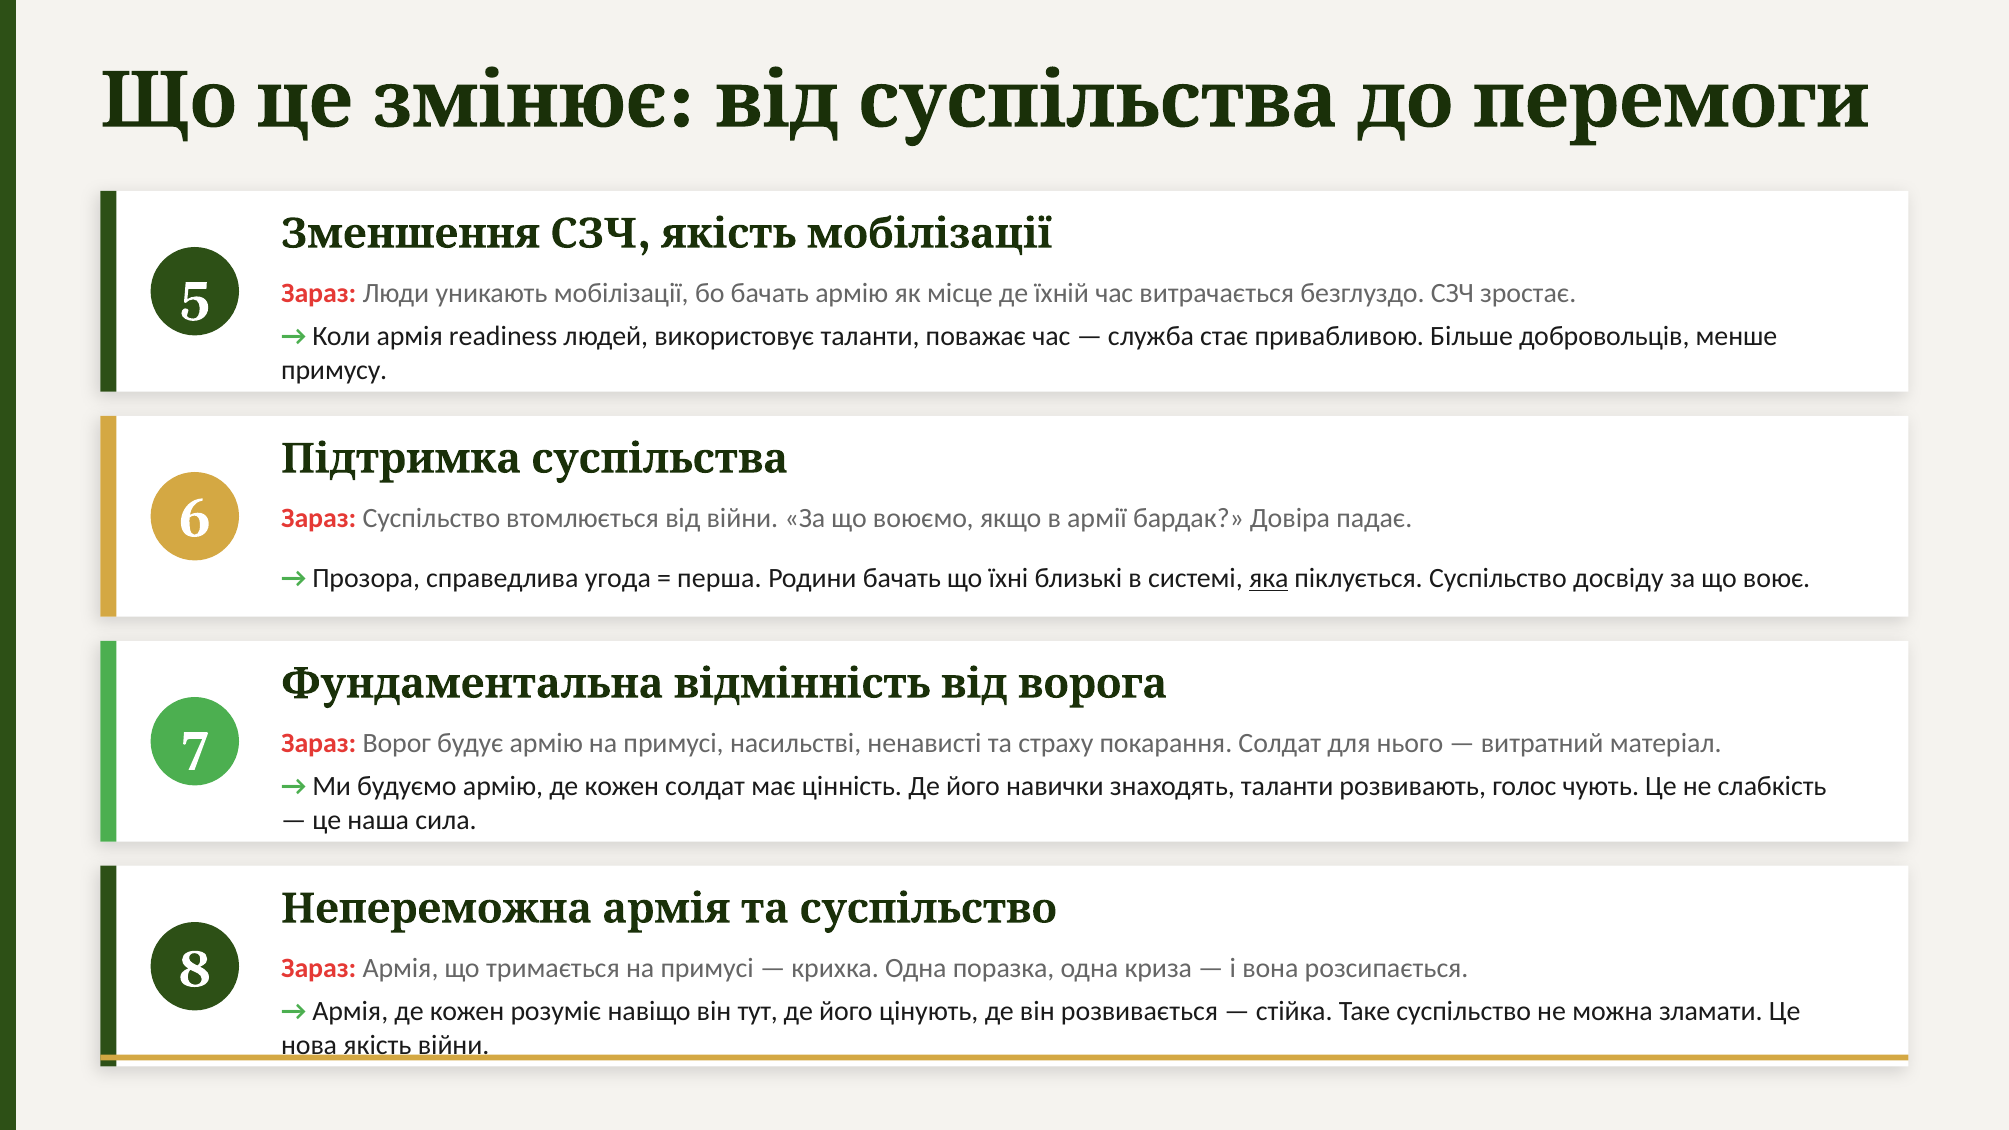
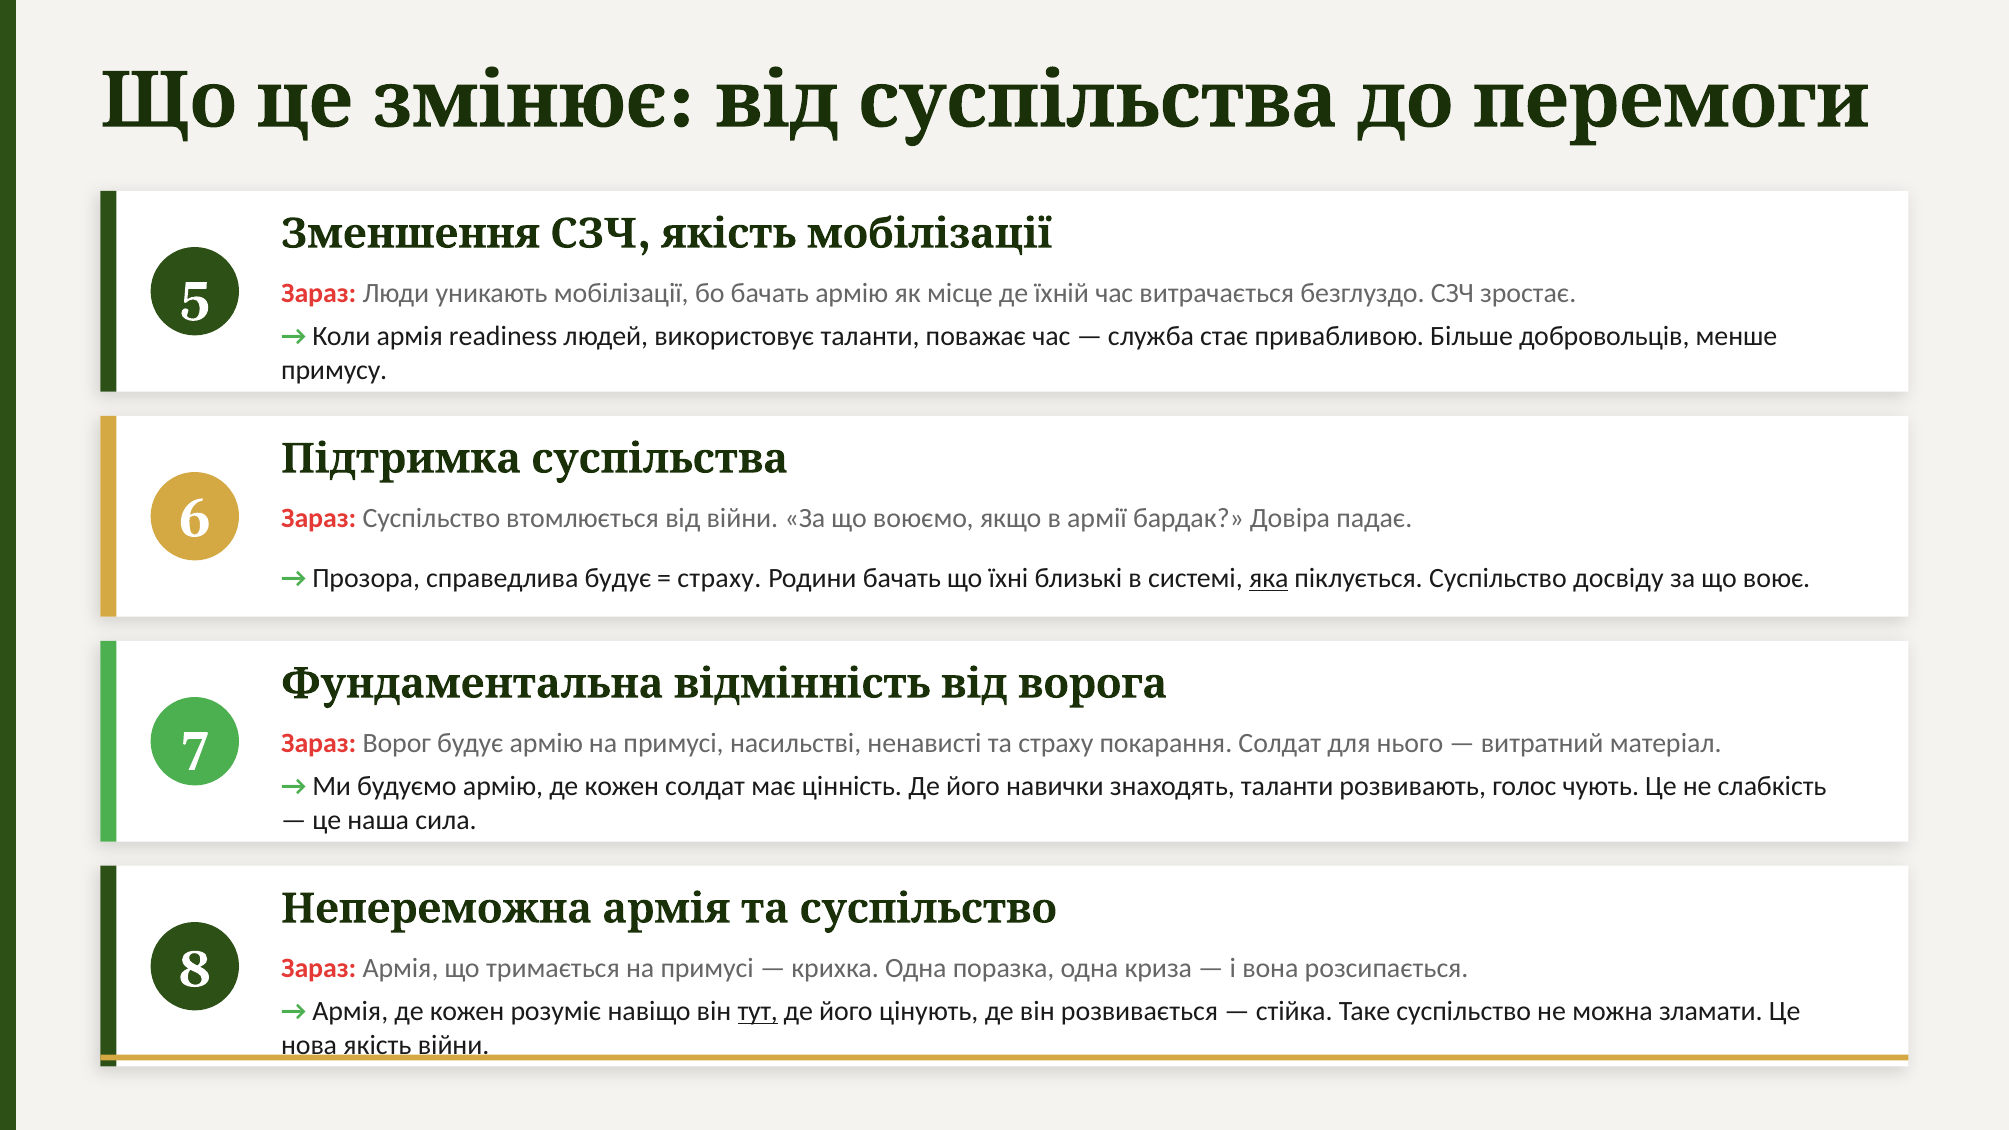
справедлива угода: угода -> будує (618, 578)
перша: перша -> страху (719, 578)
тут underline: none -> present (758, 1012)
